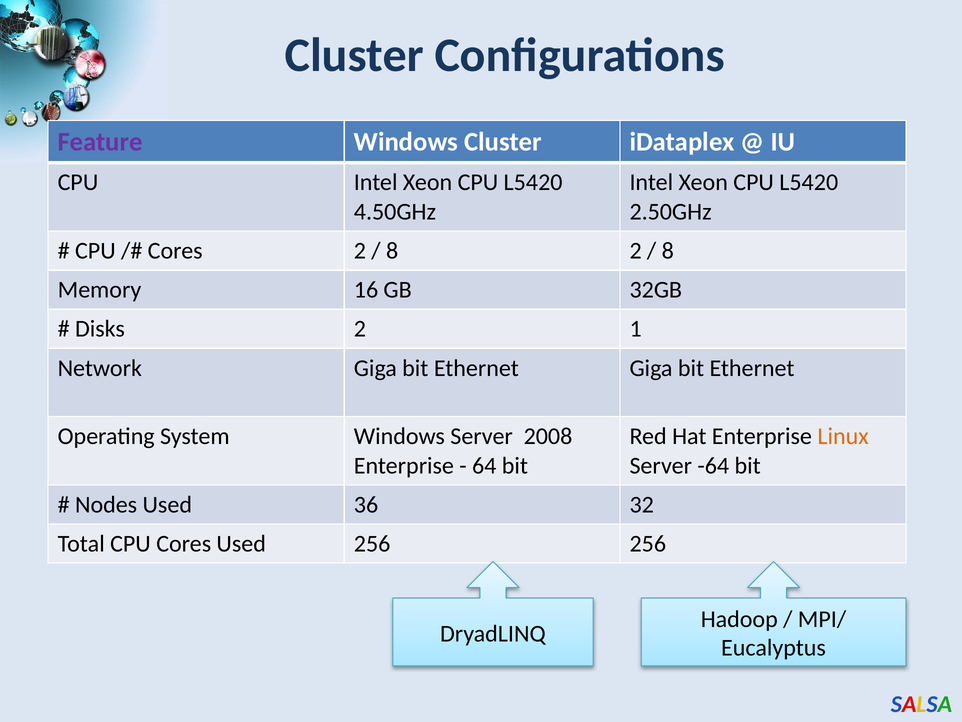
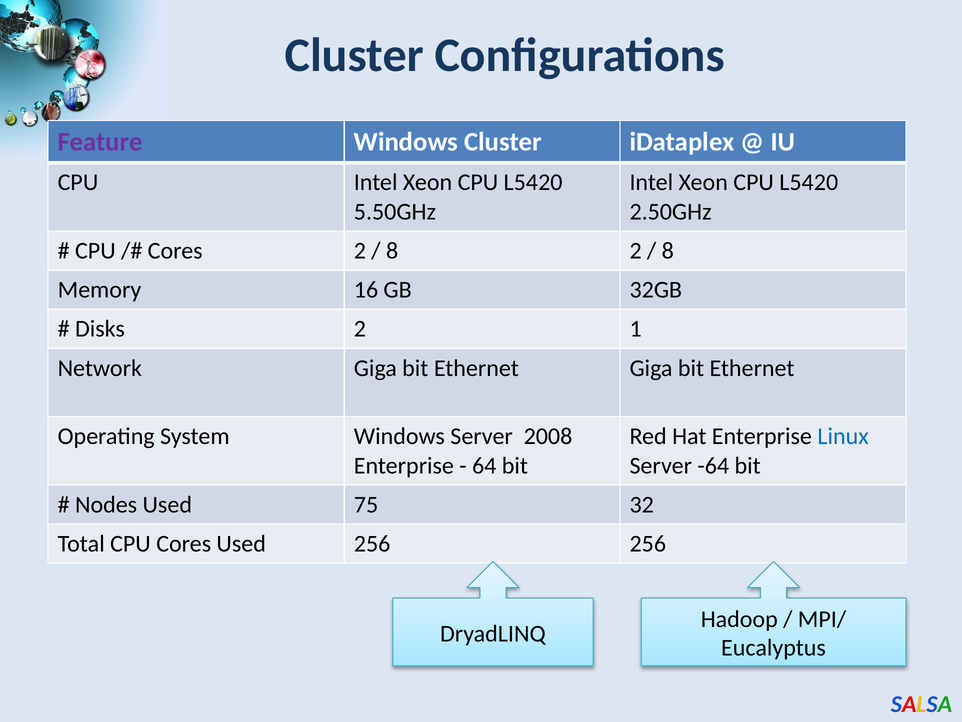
4.50GHz: 4.50GHz -> 5.50GHz (395, 212)
Linux colour: orange -> blue (843, 436)
36: 36 -> 75 (366, 505)
